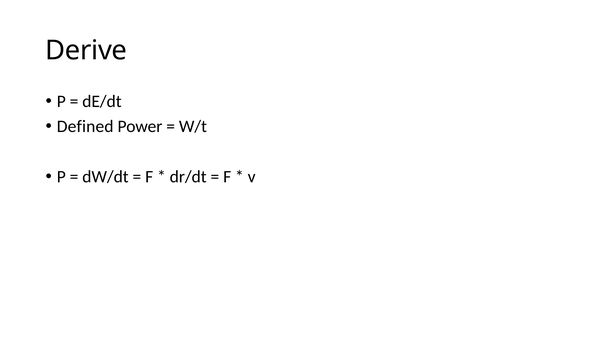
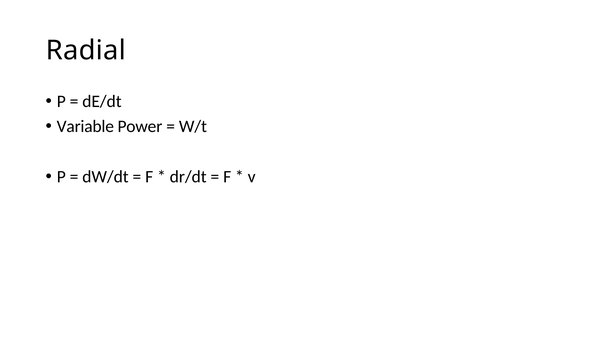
Derive: Derive -> Radial (86, 50)
Defined: Defined -> Variable (85, 126)
